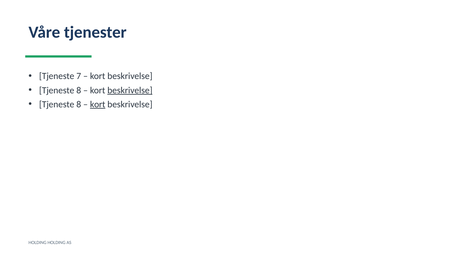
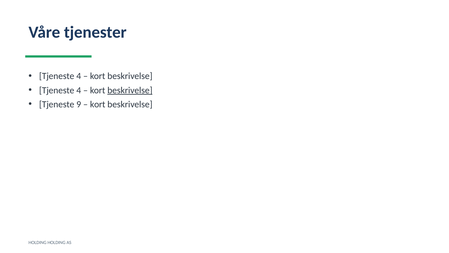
7: 7 -> 4 (79, 76)
8: 8 -> 4 (79, 90)
8: 8 -> 9 (79, 104)
kort underline: present -> none (98, 104)
